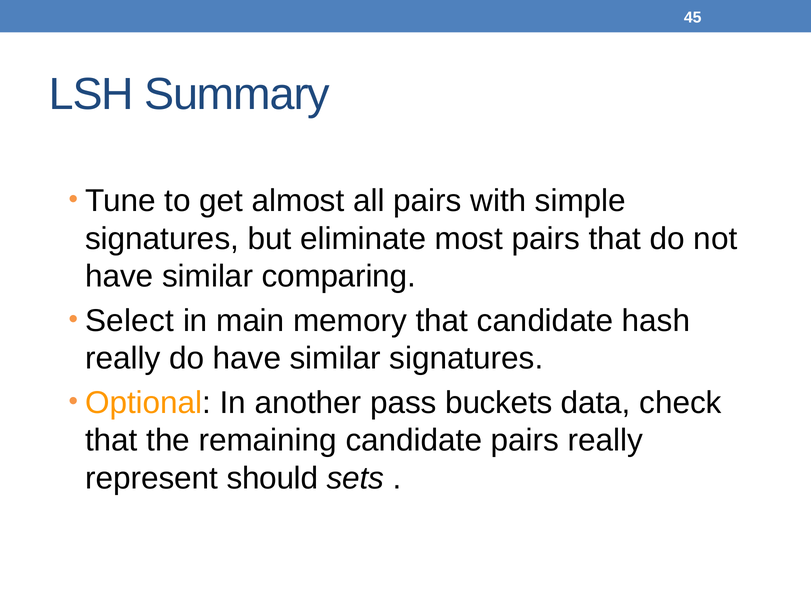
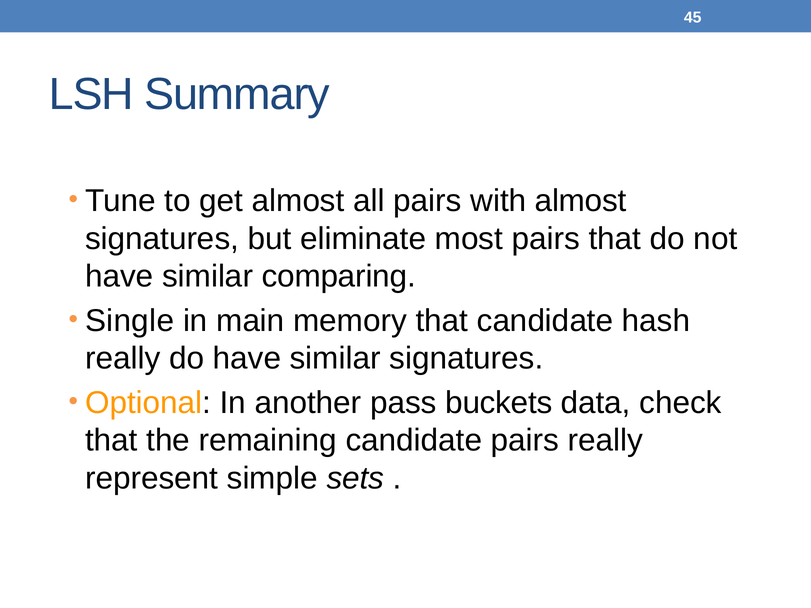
with simple: simple -> almost (581, 201)
Select: Select -> Single (130, 321)
should: should -> simple (272, 479)
